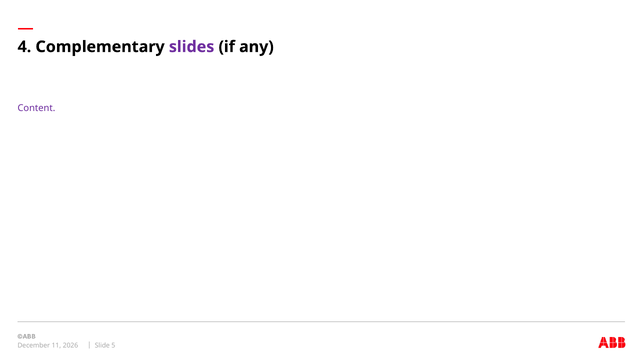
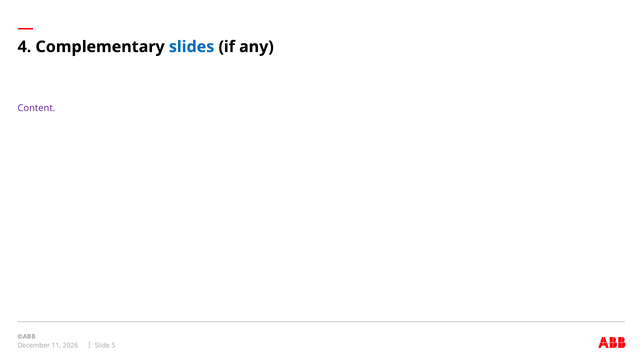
slides colour: purple -> blue (192, 47)
